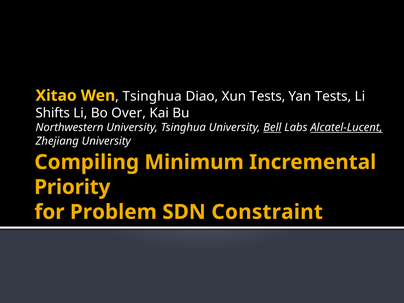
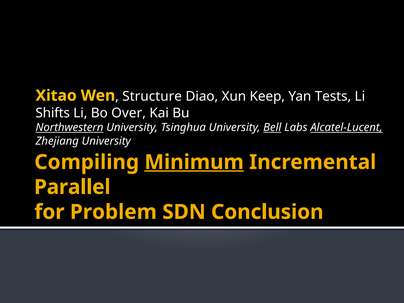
Wen Tsinghua: Tsinghua -> Structure (152, 96)
Xun Tests: Tests -> Keep (267, 96)
Northwestern underline: none -> present (69, 128)
Minimum underline: none -> present (194, 162)
Priority: Priority -> Parallel (72, 187)
Constraint: Constraint -> Conclusion (267, 212)
